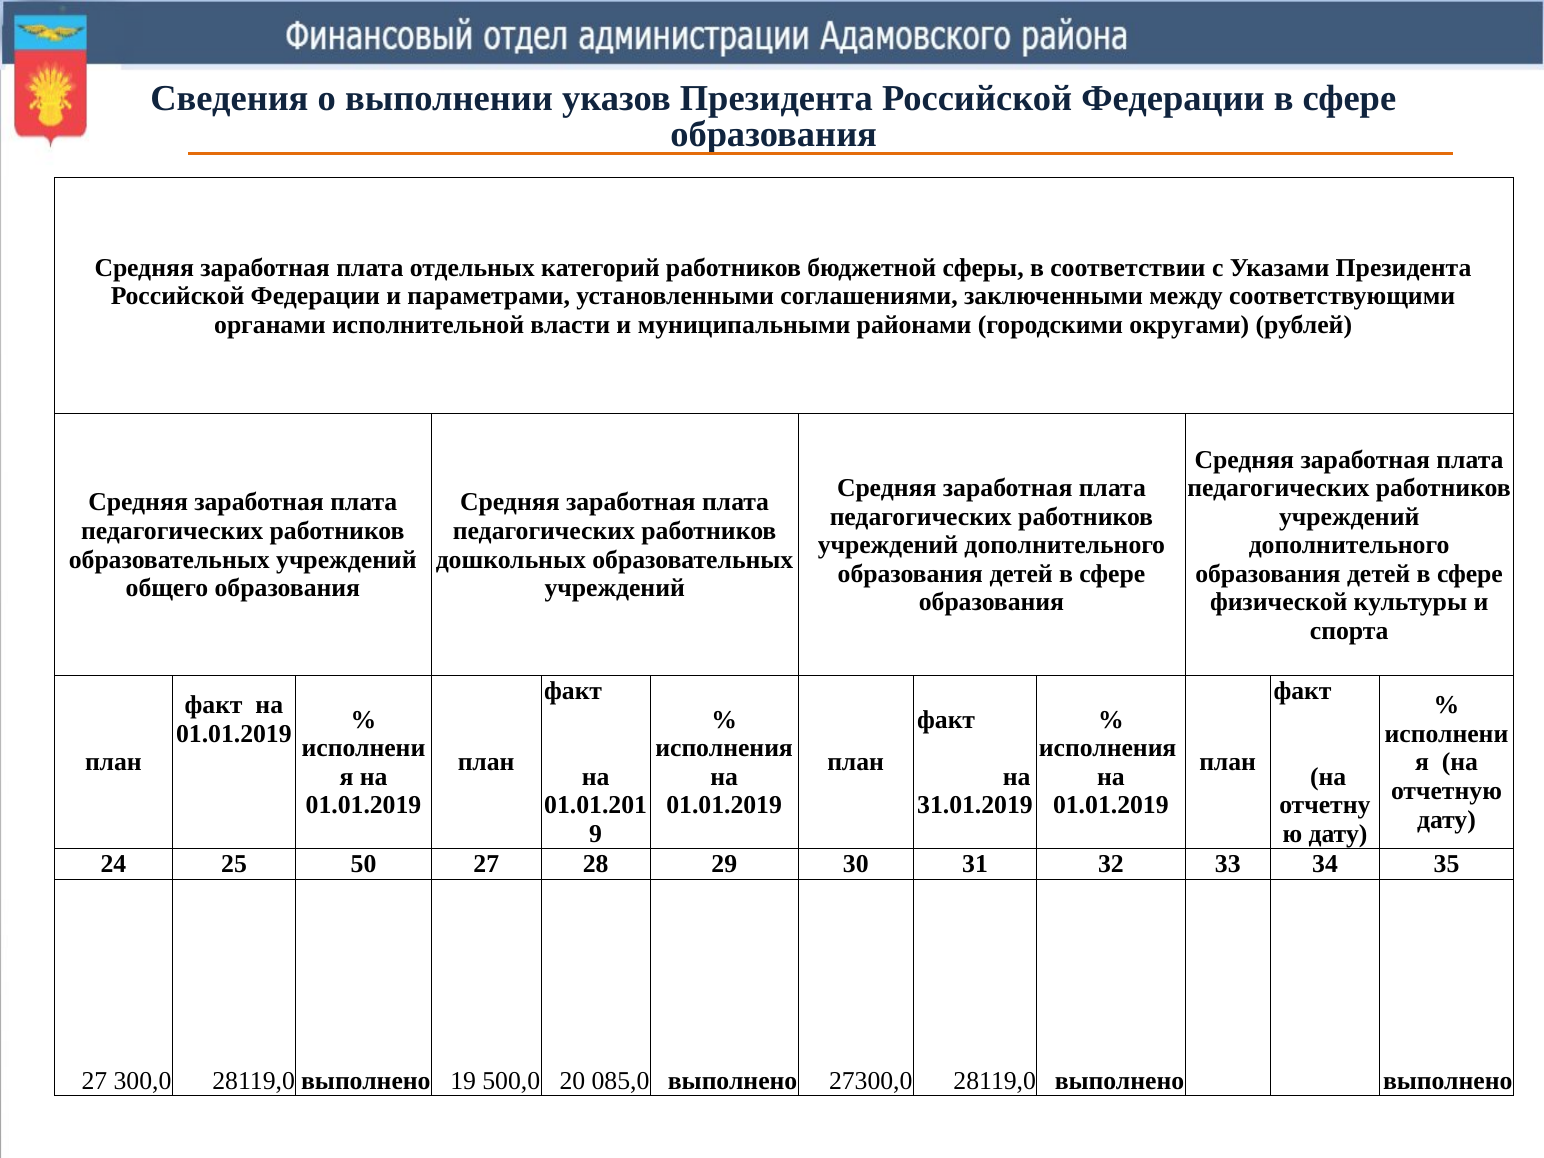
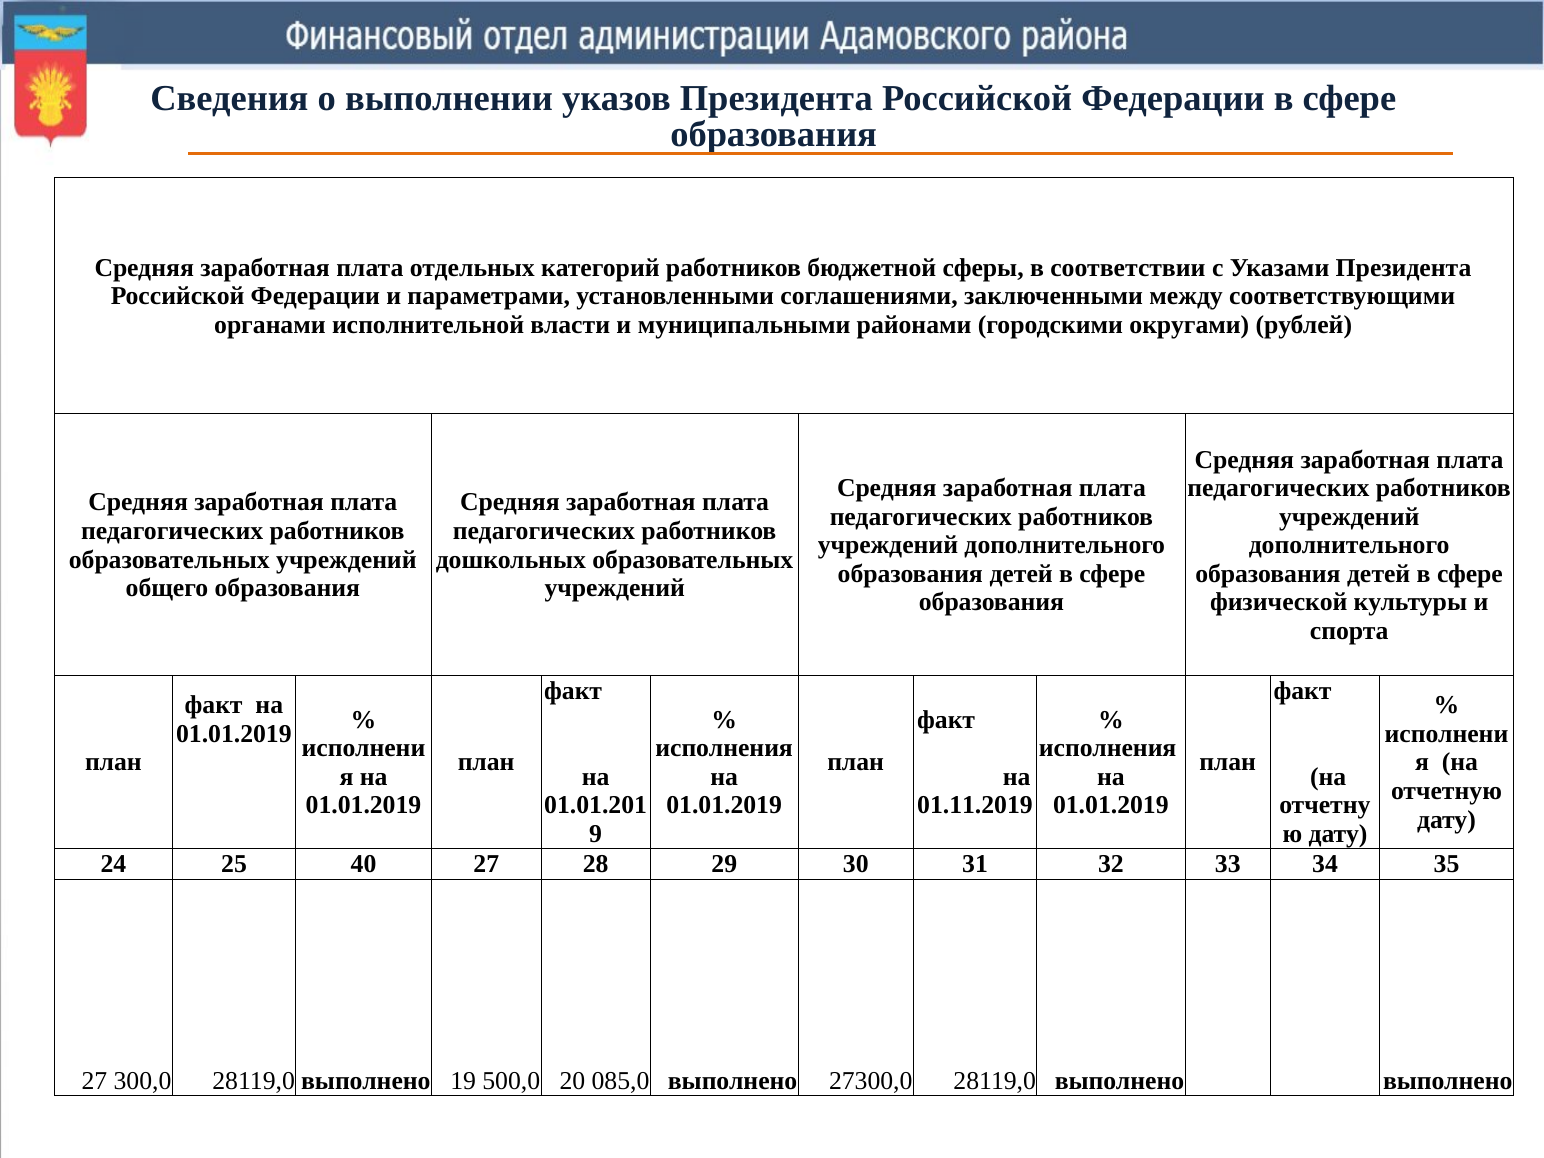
31.01.2019: 31.01.2019 -> 01.11.2019 (975, 805)
50: 50 -> 40 (364, 864)
